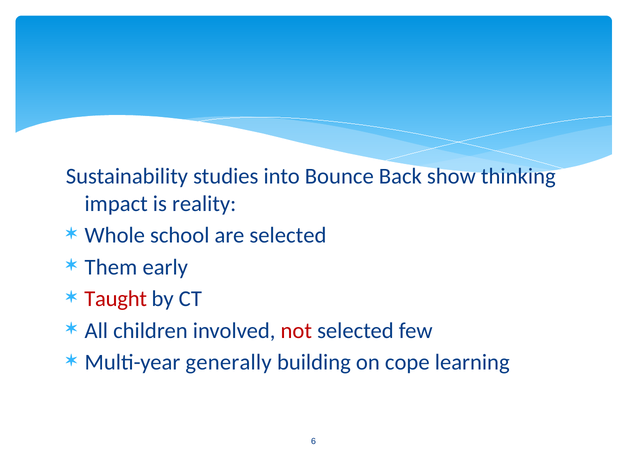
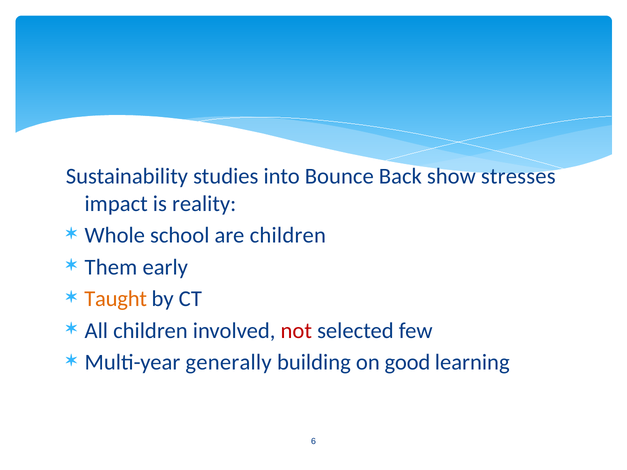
thinking: thinking -> stresses (518, 177)
are selected: selected -> children (288, 235)
Taught colour: red -> orange (116, 299)
cope: cope -> good (407, 362)
